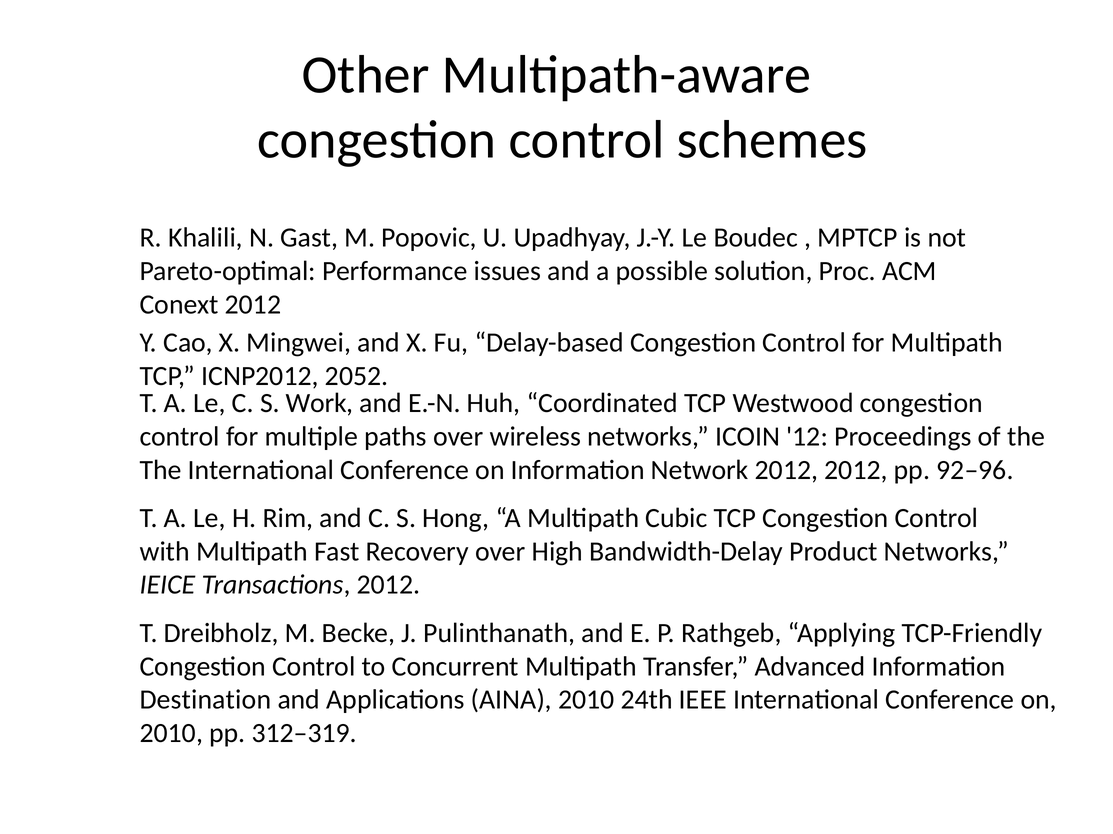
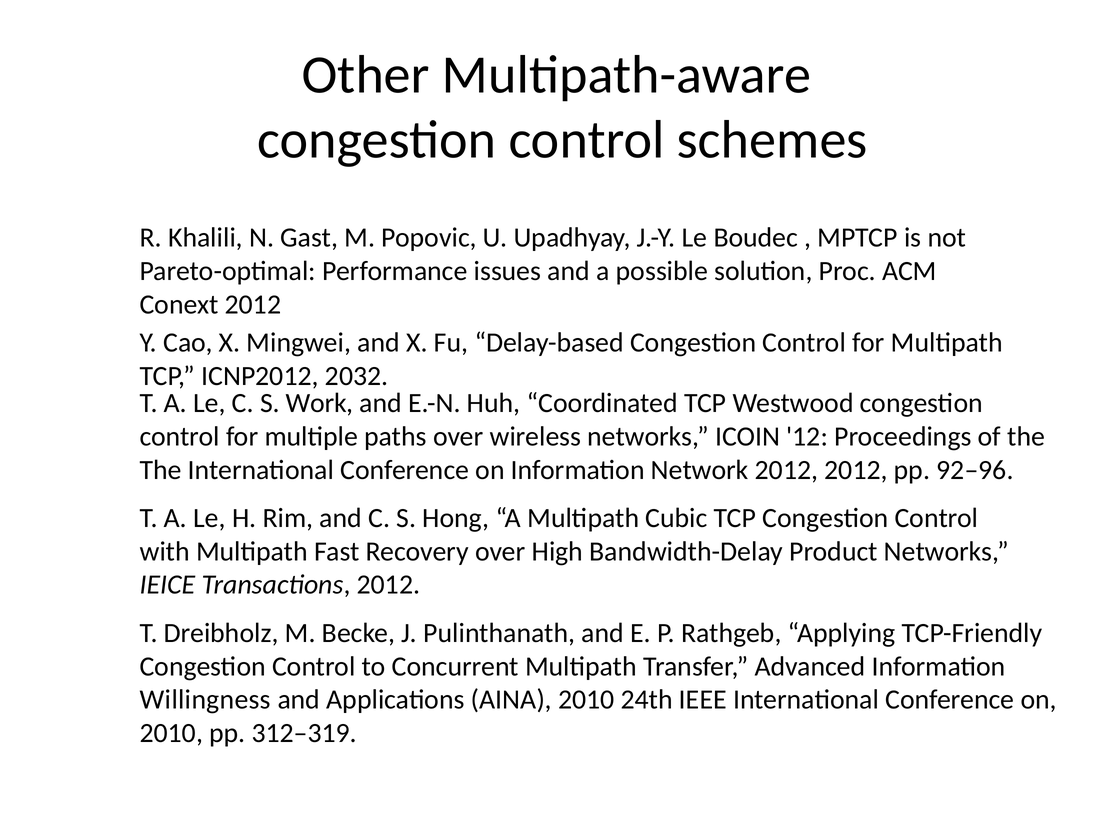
2052: 2052 -> 2032 (357, 376)
Destination: Destination -> Willingness (205, 700)
